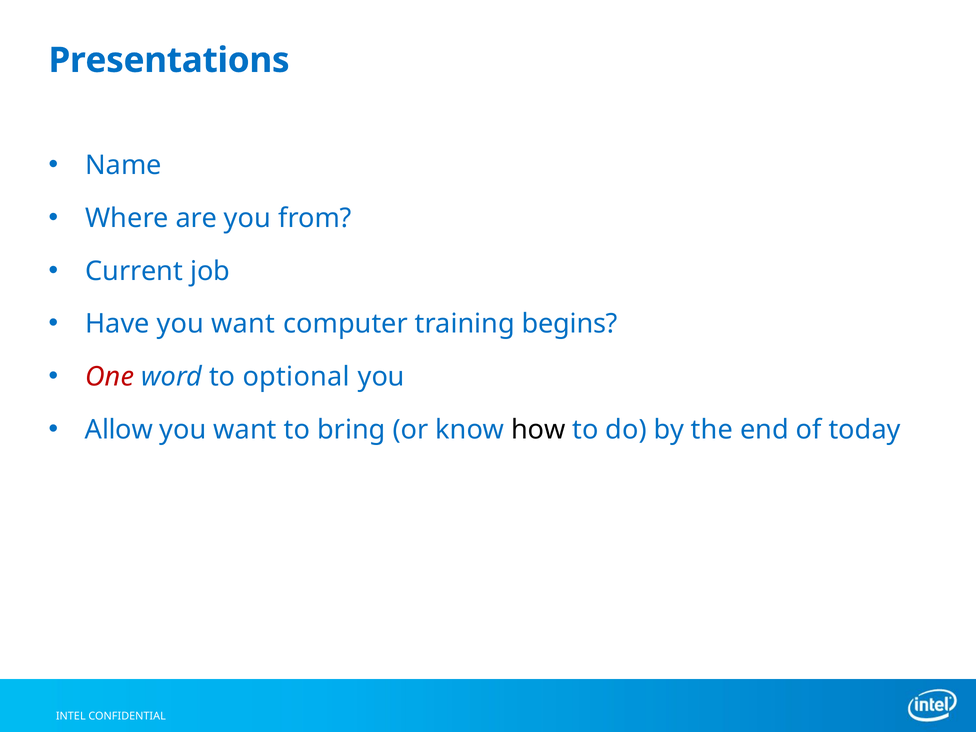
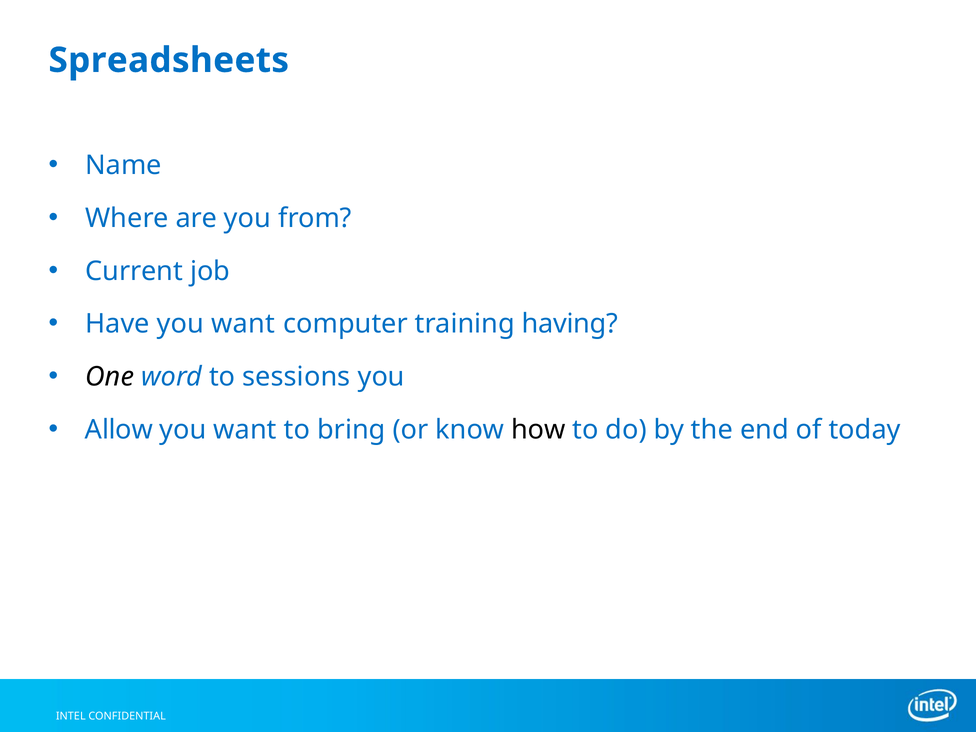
Presentations: Presentations -> Spreadsheets (169, 60)
begins: begins -> having (570, 324)
One colour: red -> black (110, 377)
optional: optional -> sessions (296, 377)
